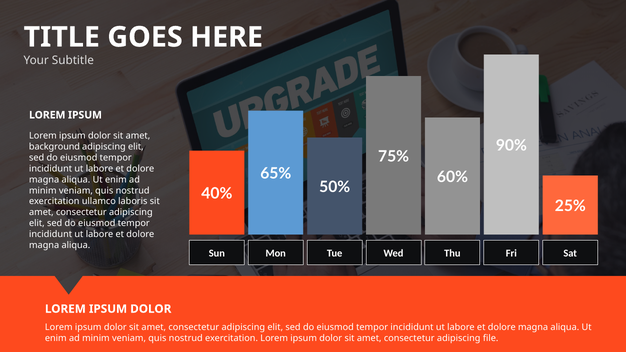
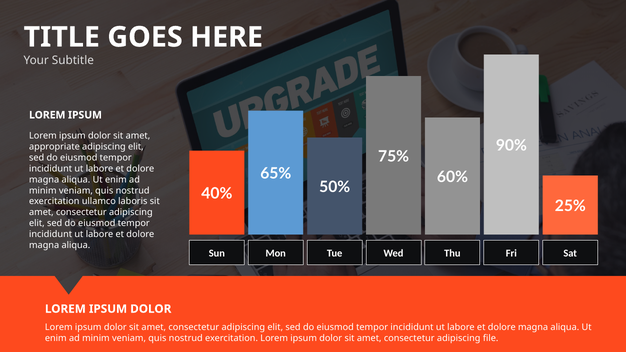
background: background -> appropriate (54, 147)
